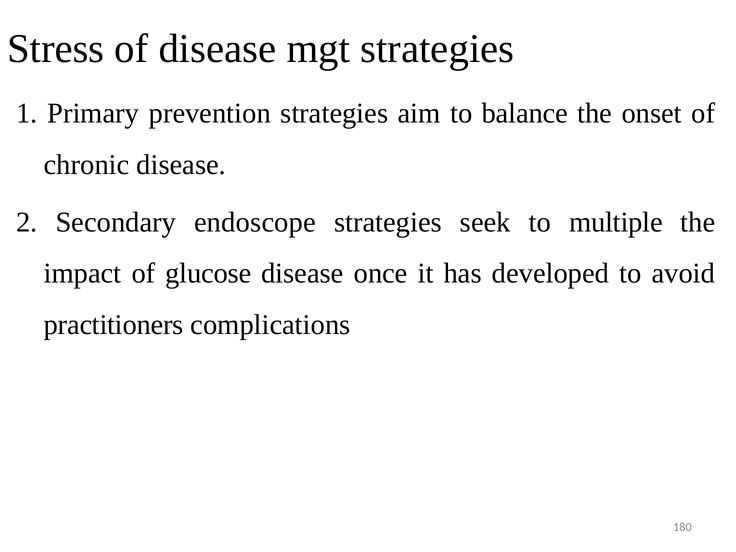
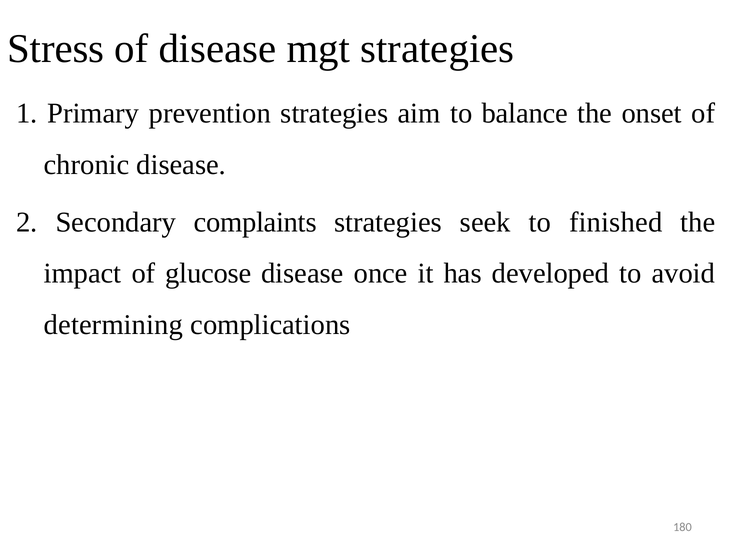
endoscope: endoscope -> complaints (255, 222)
multiple: multiple -> finished (616, 222)
practitioners: practitioners -> determining (113, 325)
